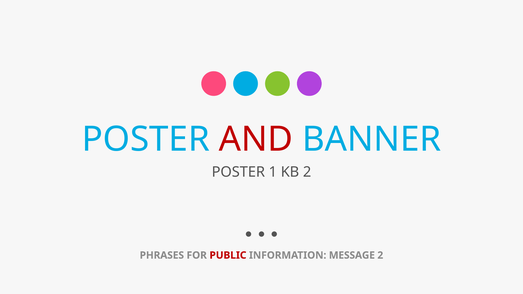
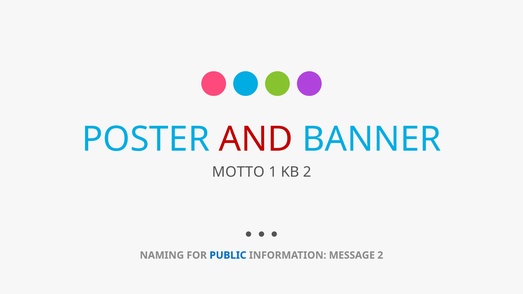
POSTER: POSTER -> MOTTO (238, 172)
PHRASES: PHRASES -> NAMING (162, 255)
PUBLIC colour: red -> blue (228, 255)
